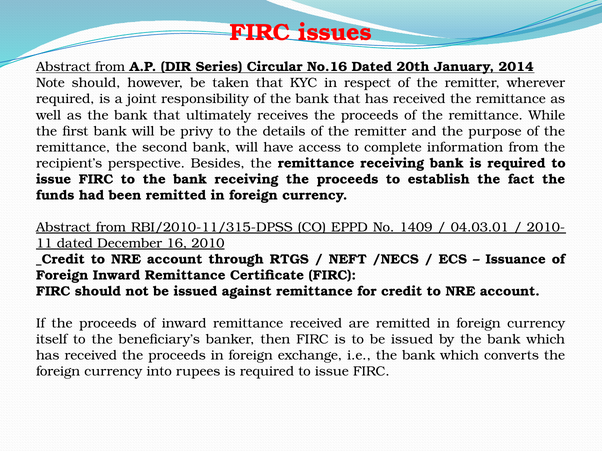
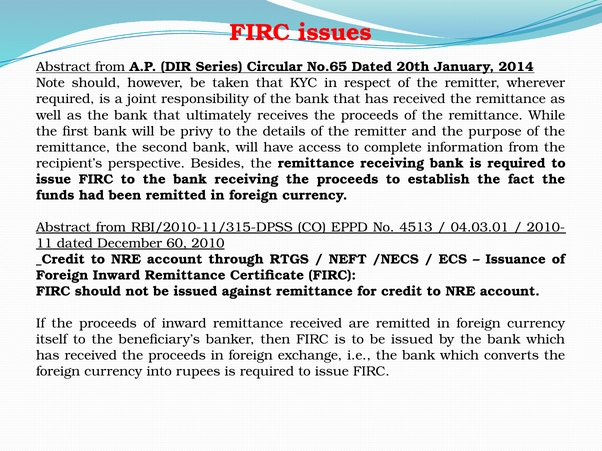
No.16: No.16 -> No.65 (327, 67)
1409: 1409 -> 4513 (416, 228)
16: 16 -> 60 (177, 244)
